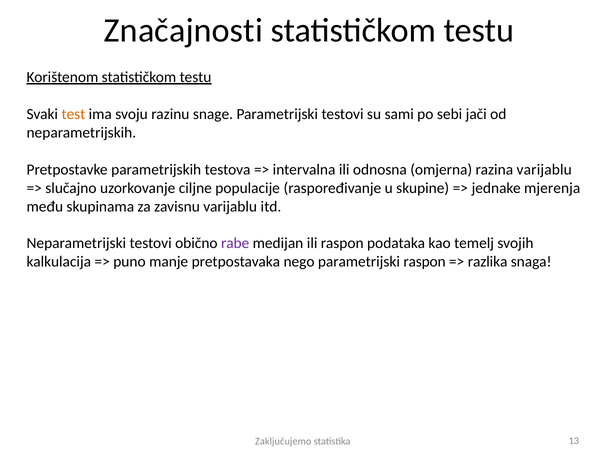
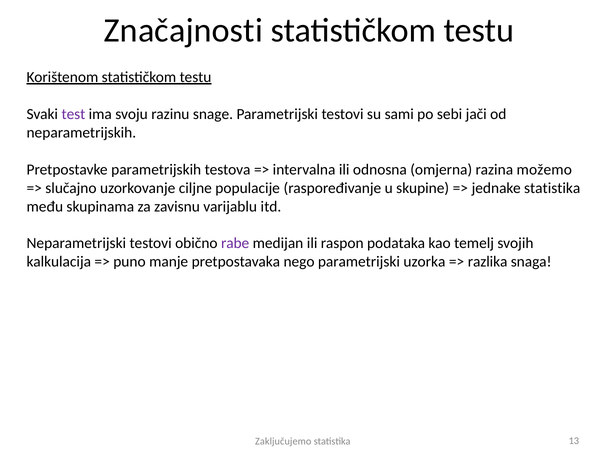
test colour: orange -> purple (73, 114)
razina varijablu: varijablu -> možemo (544, 169)
jednake mjerenja: mjerenja -> statistika (552, 188)
parametrijski raspon: raspon -> uzorka (424, 262)
